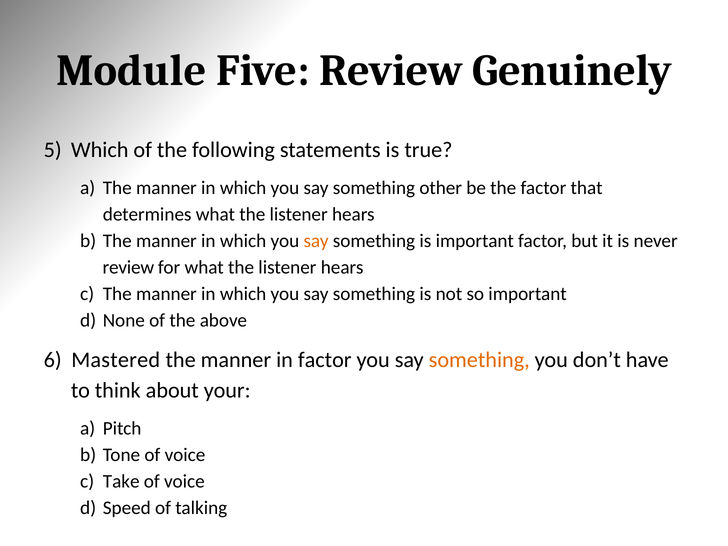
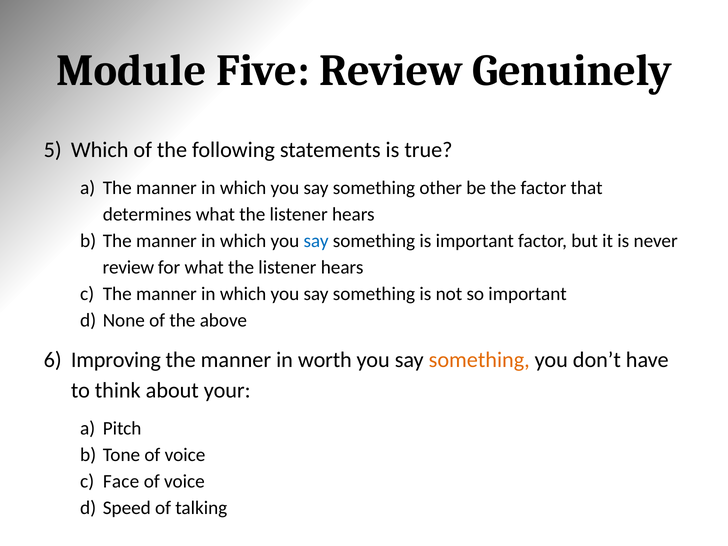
say colour: orange -> blue (316, 241)
Mastered: Mastered -> Improving (116, 360)
in factor: factor -> worth (325, 360)
Take: Take -> Face (121, 482)
